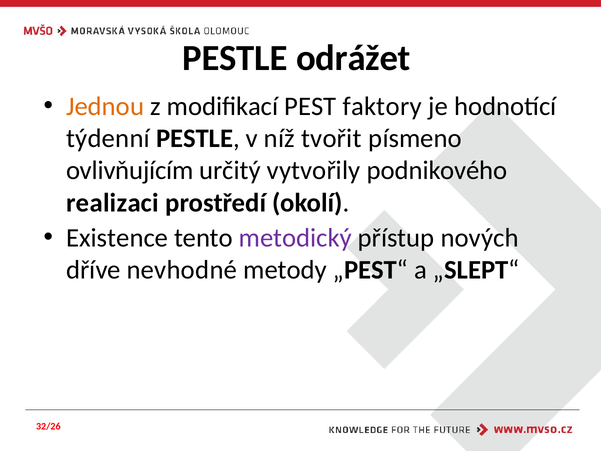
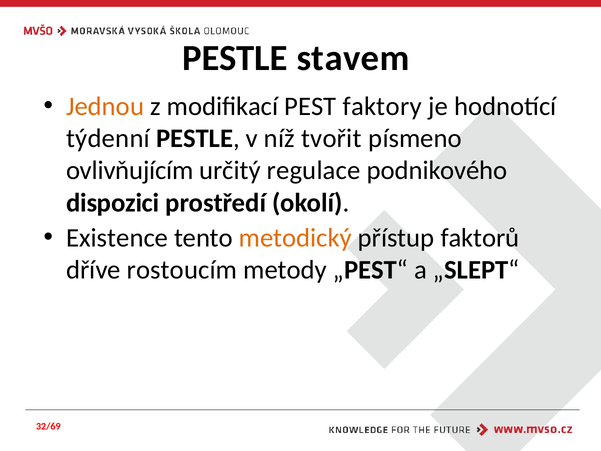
odrážet: odrážet -> stavem (353, 58)
vytvořily: vytvořily -> regulace (314, 171)
realizaci: realizaci -> dispozici (113, 203)
metodický colour: purple -> orange (295, 238)
nových: nových -> faktorů (480, 238)
nevhodné: nevhodné -> rostoucím (182, 270)
32/26: 32/26 -> 32/69 (48, 426)
